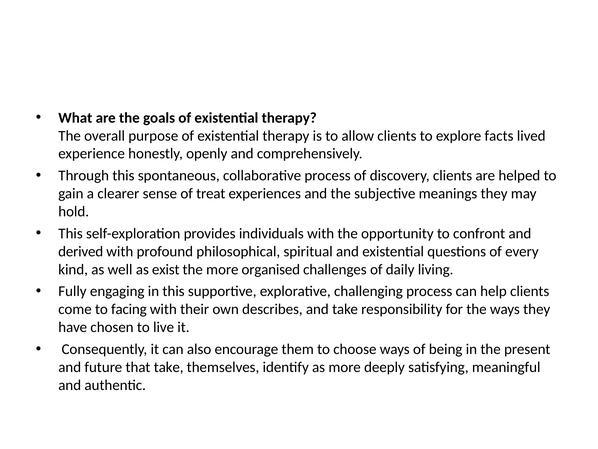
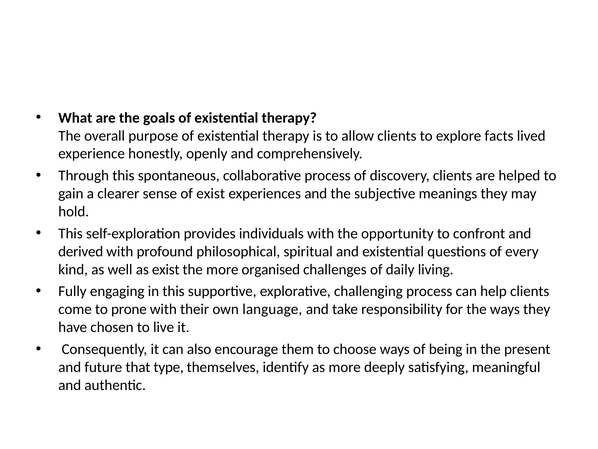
of treat: treat -> exist (211, 193)
facing: facing -> prone (129, 309)
describes: describes -> language (272, 309)
that take: take -> type (169, 367)
